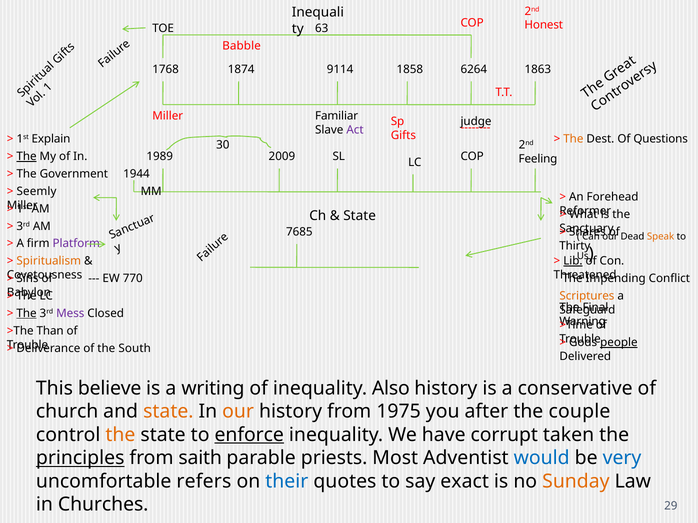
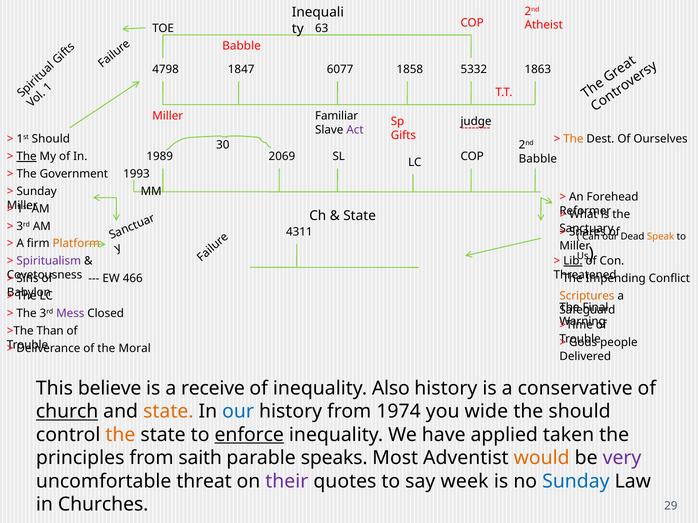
Honest: Honest -> Atheist (544, 25)
1768: 1768 -> 4798 (166, 69)
1874: 1874 -> 1847 (241, 69)
9114: 9114 -> 6077 (340, 69)
6264: 6264 -> 5332 (474, 69)
1st Explain: Explain -> Should (51, 139)
Questions: Questions -> Ourselves (661, 139)
2009: 2009 -> 2069 (282, 157)
Feeling: Feeling -> Babble (538, 159)
1944: 1944 -> 1993 (136, 174)
Seemly: Seemly -> Sunday (37, 192)
7685: 7685 -> 4311 (299, 232)
Platform colour: purple -> orange (76, 244)
Thirty: Thirty -> Miller (575, 246)
Spiritualism colour: orange -> purple (49, 261)
770: 770 -> 466 (133, 279)
The underline: present -> none (27, 314)
people underline: present -> none (619, 343)
South: South -> Moral (135, 349)
writing: writing -> receive (213, 389)
church underline: none -> present (67, 412)
our colour: orange -> blue (238, 412)
1975: 1975 -> 1974 (399, 412)
after: after -> wide (486, 412)
the couple: couple -> should (580, 412)
corrupt: corrupt -> applied (504, 435)
principles underline: present -> none (80, 459)
priests: priests -> speaks (334, 459)
would colour: blue -> orange (542, 459)
very colour: blue -> purple (622, 459)
refers: refers -> threat (204, 482)
their colour: blue -> purple (287, 482)
exact: exact -> week (465, 482)
Sunday colour: orange -> blue (576, 482)
